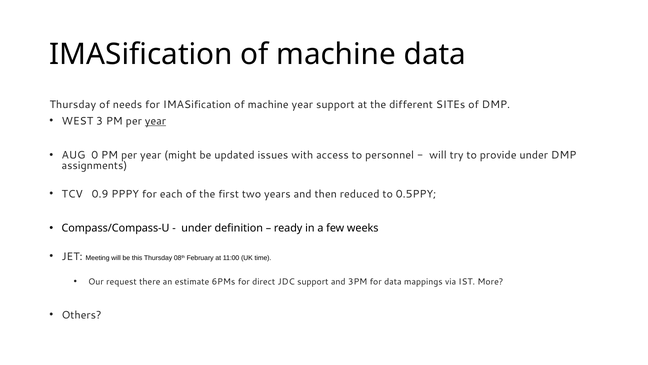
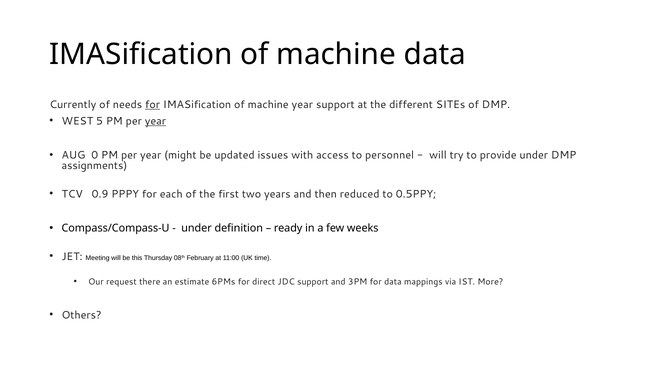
Thursday: Thursday -> Currently (73, 104)
for underline: none -> present (153, 104)
3: 3 -> 5 (100, 121)
